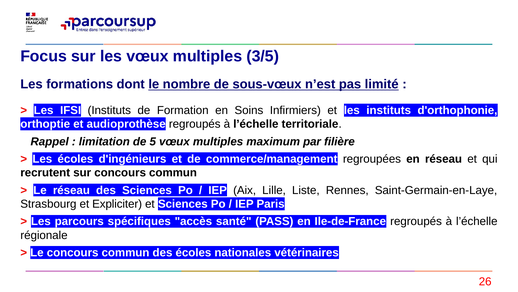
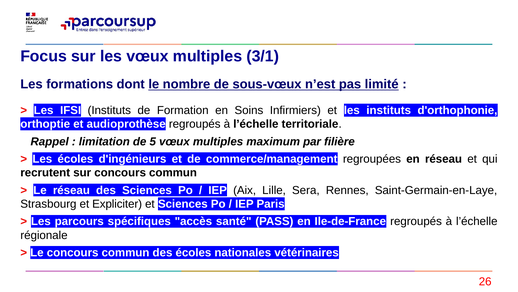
3/5: 3/5 -> 3/1 (263, 56)
Liste: Liste -> Sera (306, 190)
